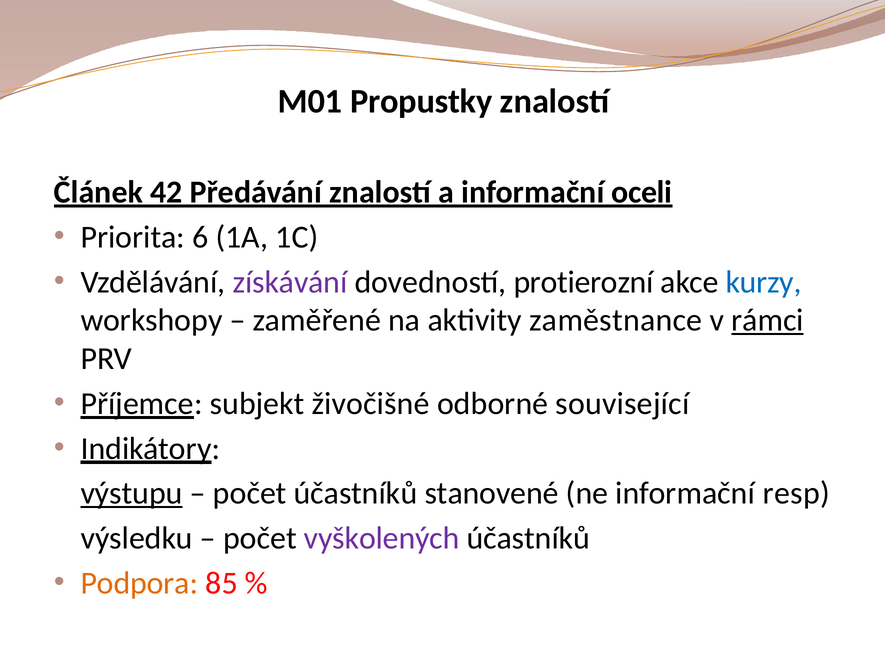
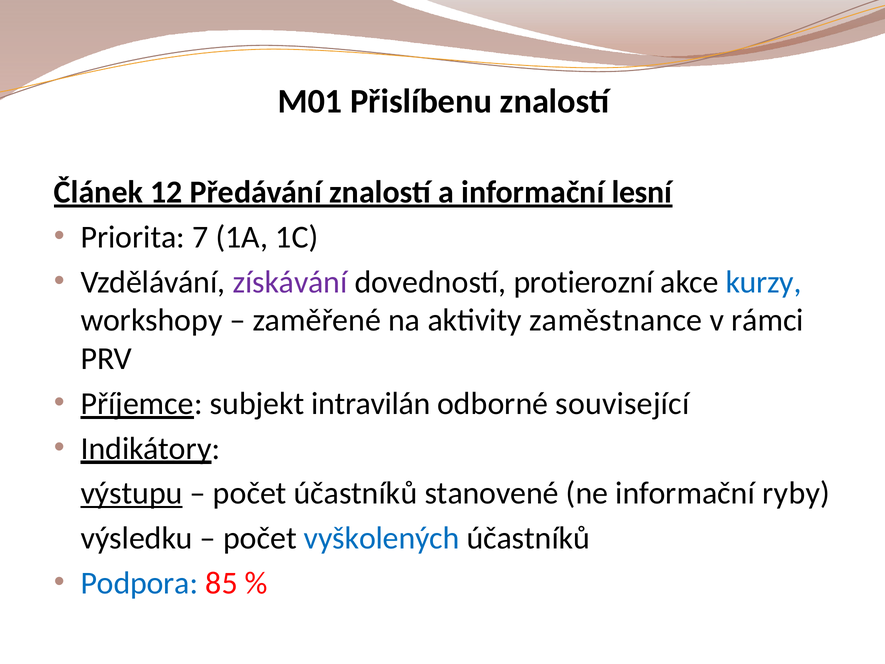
Propustky: Propustky -> Přislíbenu (421, 101)
42: 42 -> 12 (166, 192)
oceli: oceli -> lesní (642, 192)
6: 6 -> 7 (200, 237)
rámci underline: present -> none (768, 320)
živočišné: živočišné -> intravilán (371, 404)
resp: resp -> ryby (796, 493)
vyškolených colour: purple -> blue (382, 538)
Podpora colour: orange -> blue (139, 583)
